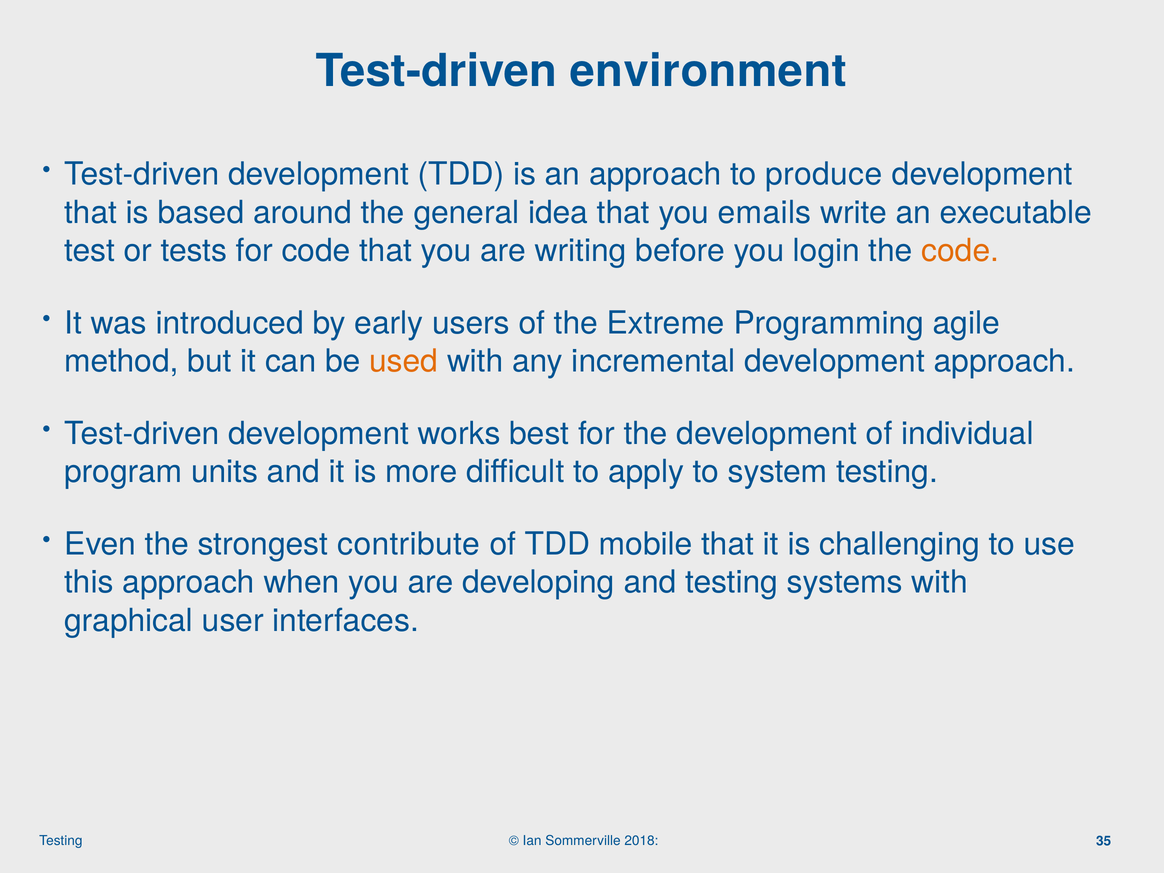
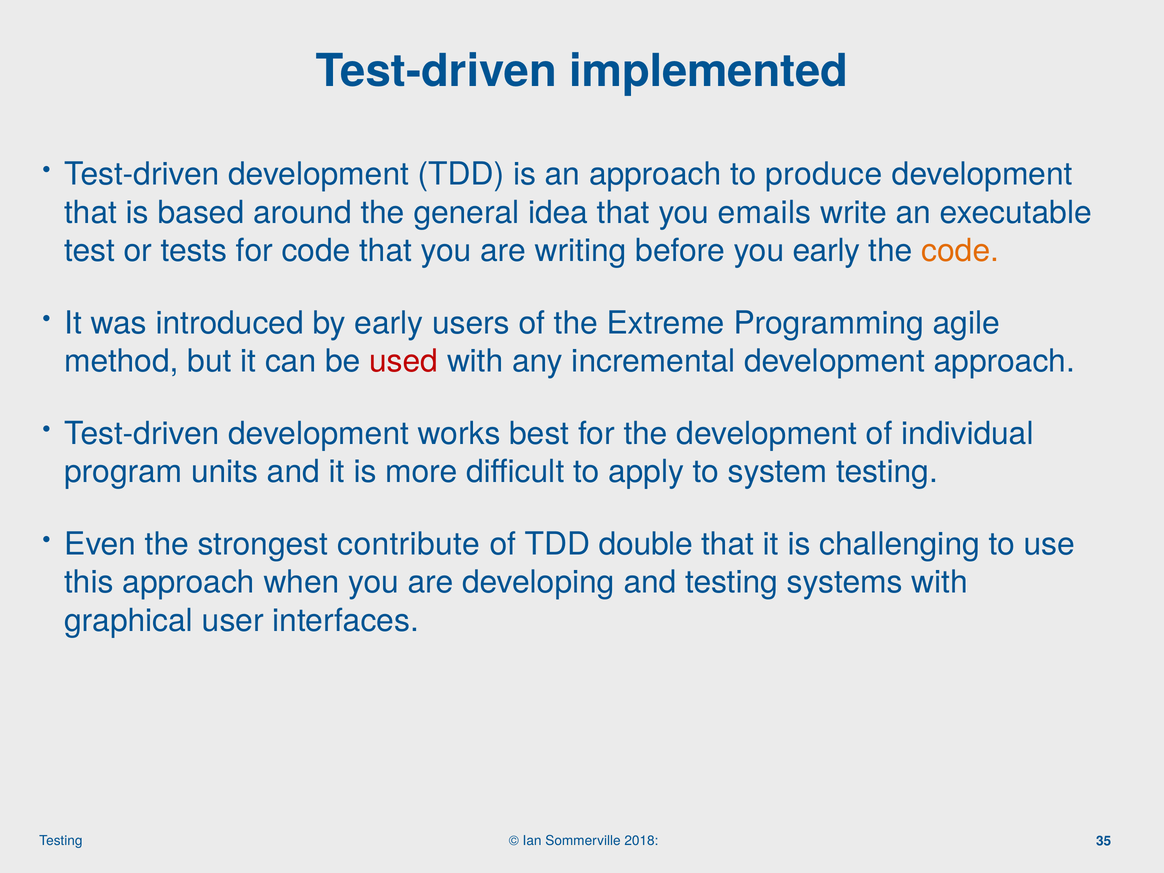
environment: environment -> implemented (709, 71)
you login: login -> early (826, 251)
used colour: orange -> red (404, 361)
mobile: mobile -> double (646, 544)
